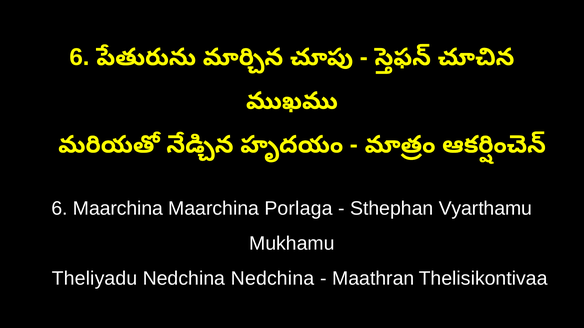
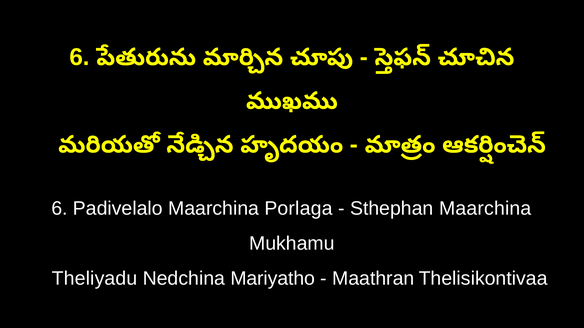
6 Maarchina: Maarchina -> Padivelalo (118, 209)
Sthephan Vyarthamu: Vyarthamu -> Maarchina (485, 209)
Nedchina Nedchina: Nedchina -> Mariyatho (273, 279)
